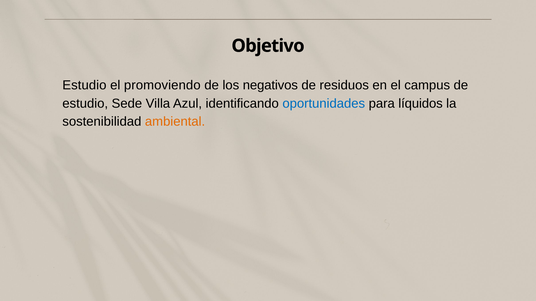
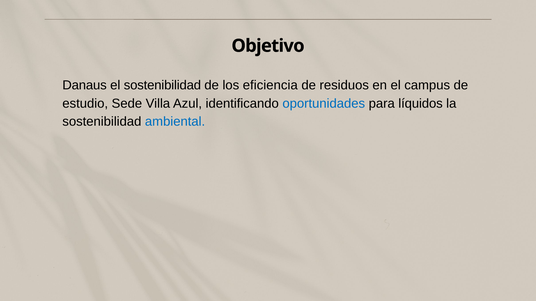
Estudio: Estudio -> Danaus (85, 85)
el promoviendo: promoviendo -> sostenibilidad (162, 85)
negativos: negativos -> eficiencia (270, 85)
ambiental colour: orange -> blue (175, 122)
